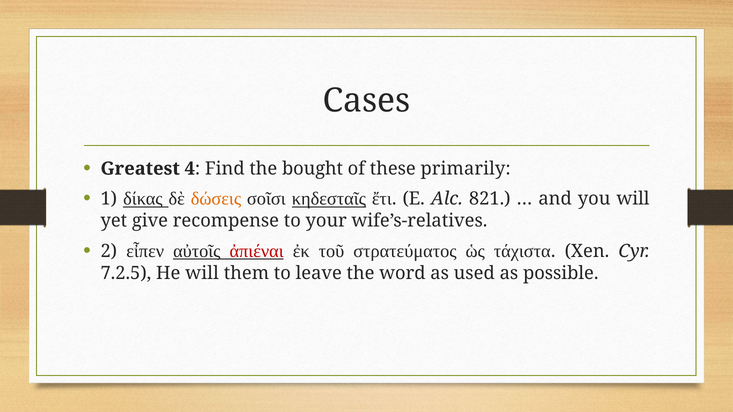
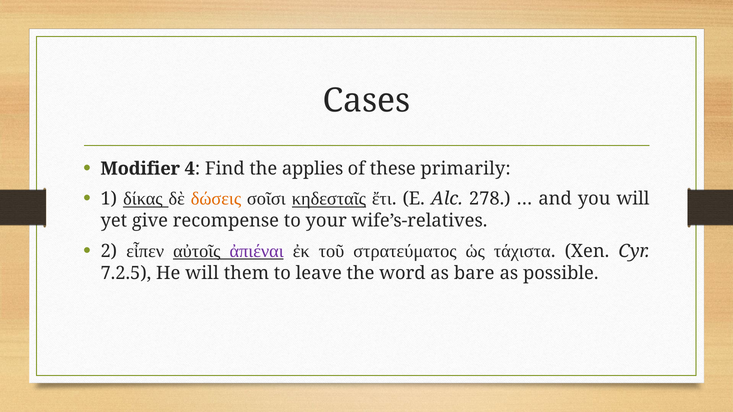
Greatest: Greatest -> Modifier (140, 169)
bought: bought -> applies (313, 169)
821: 821 -> 278 (490, 199)
ἀπιέναι colour: red -> purple (257, 251)
used: used -> bare (474, 273)
